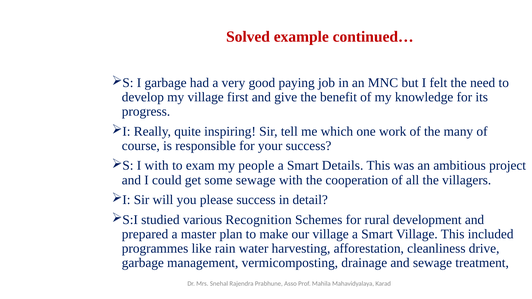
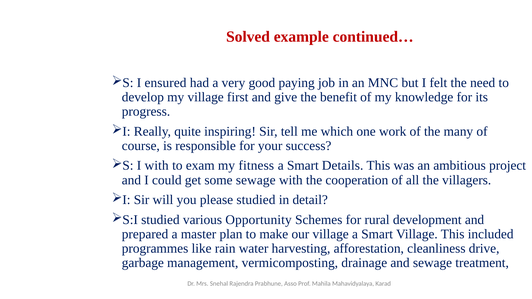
I garbage: garbage -> ensured (166, 83)
people: people -> fitness (256, 166)
please success: success -> studied (256, 200)
Recognition: Recognition -> Opportunity (259, 220)
